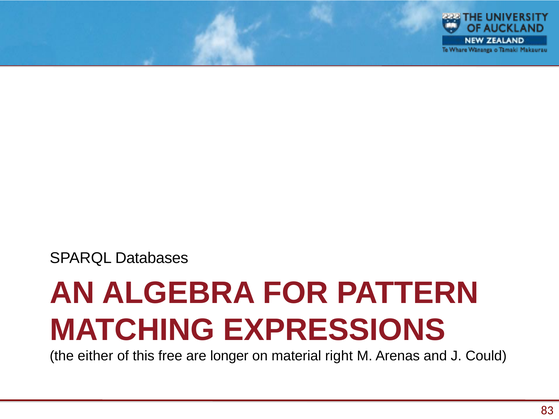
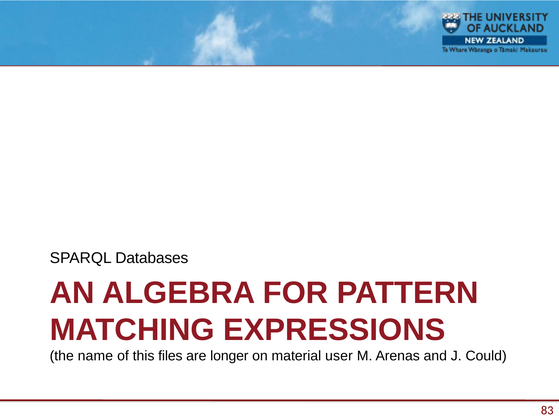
either: either -> name (95, 356)
free: free -> files (170, 356)
right: right -> user (339, 356)
